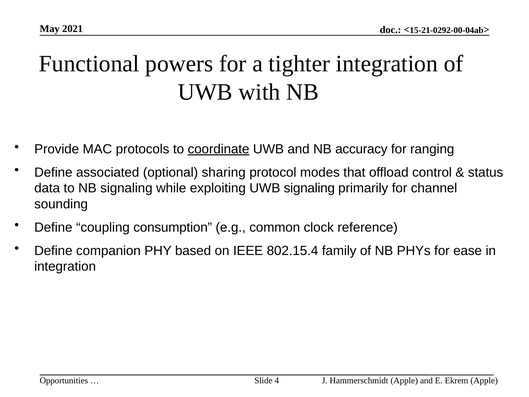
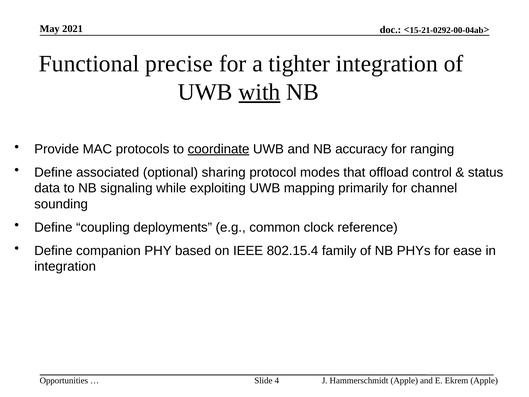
powers: powers -> precise (179, 64)
with underline: none -> present (259, 92)
UWB signaling: signaling -> mapping (309, 188)
consumption: consumption -> deployments (173, 227)
